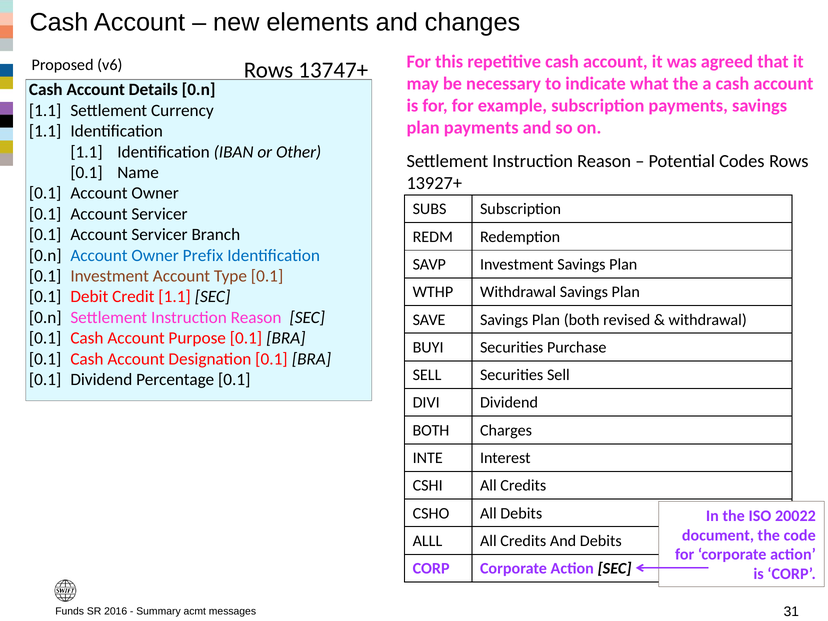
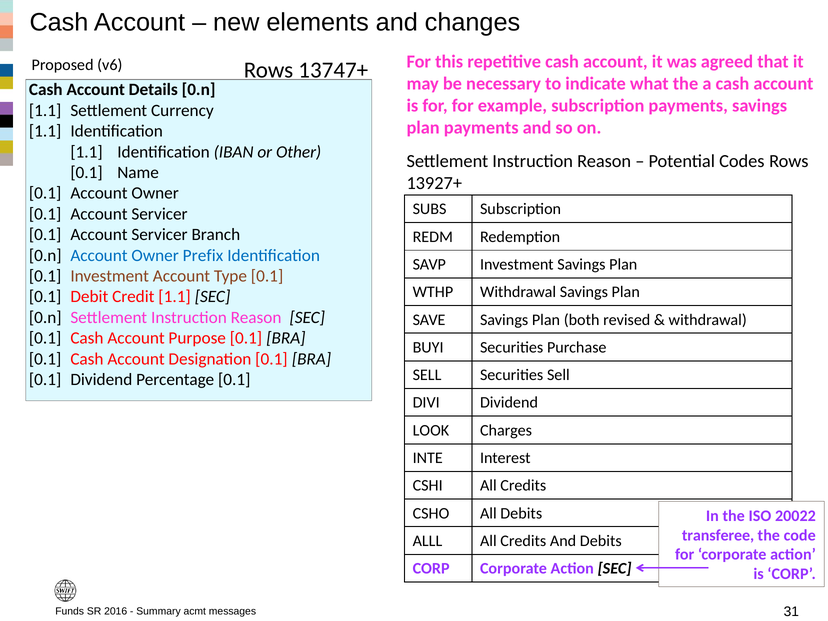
BOTH: BOTH -> LOOK (431, 430)
document: document -> transferee (718, 535)
